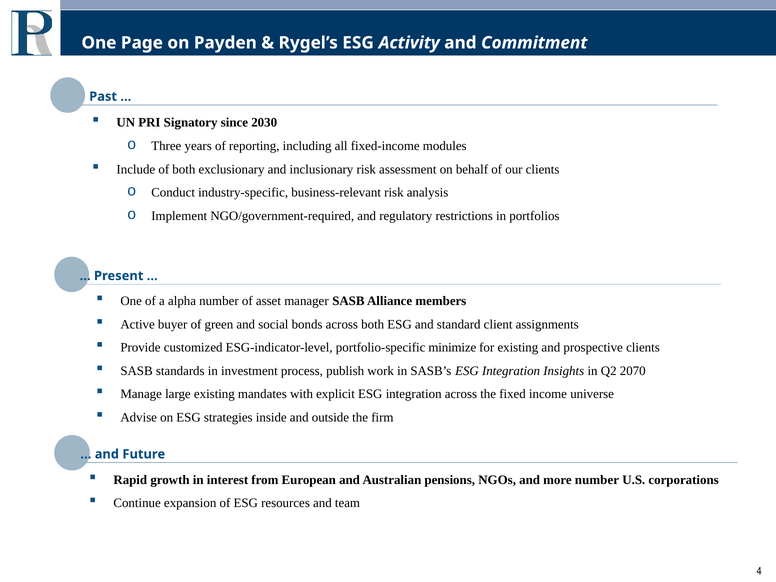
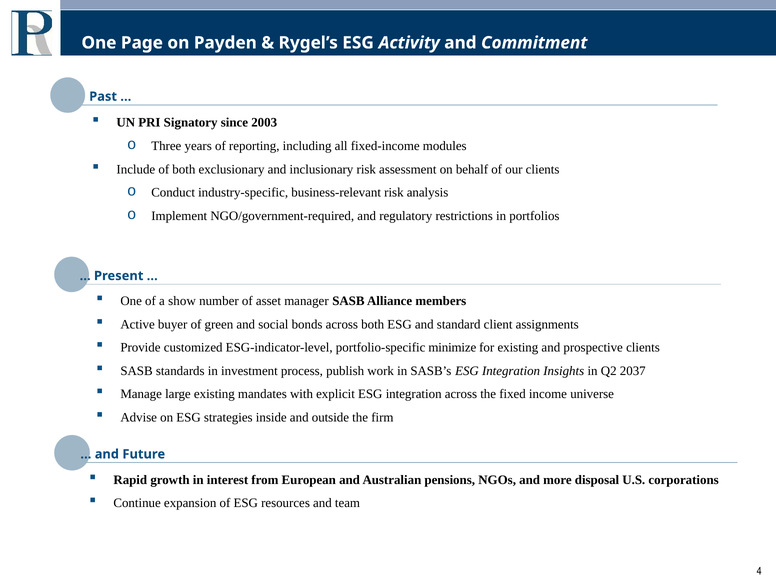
2030: 2030 -> 2003 (264, 123)
alpha: alpha -> show (182, 301)
2070: 2070 -> 2037 (633, 371)
more number: number -> disposal (597, 480)
